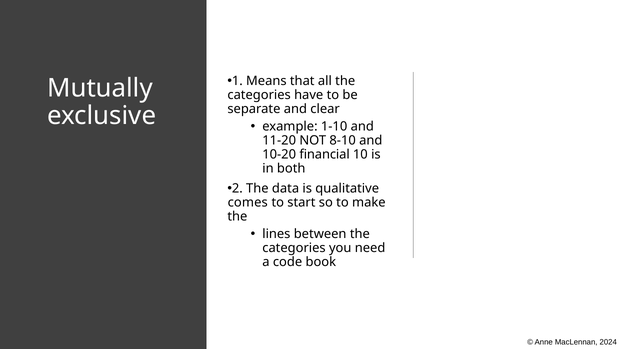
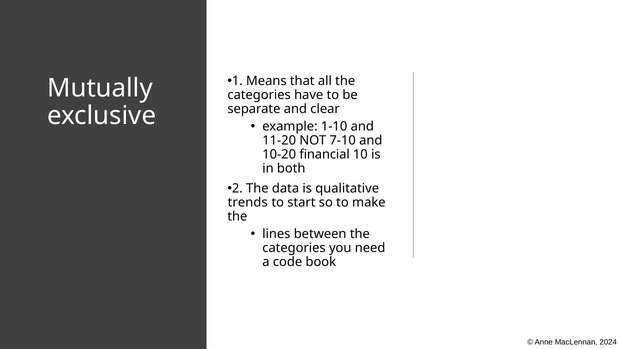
8-10: 8-10 -> 7-10 (343, 140)
comes: comes -> trends (248, 203)
